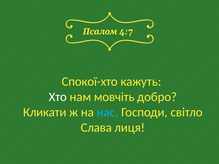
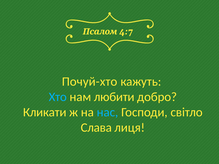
Спокої-хто: Спокої-хто -> Почуй-хто (90, 82)
Хто colour: white -> light blue (58, 97)
мовчіть: мовчіть -> любити (114, 97)
